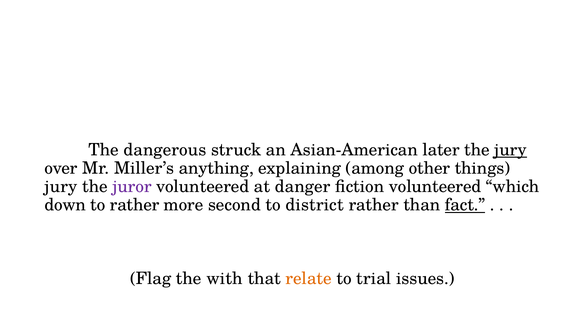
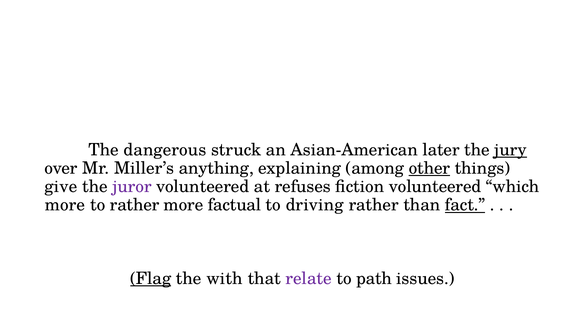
other underline: none -> present (429, 168)
jury: jury -> give (61, 187)
danger: danger -> refuses (303, 187)
down: down -> more (65, 205)
second: second -> factual (235, 205)
district: district -> driving (315, 205)
Flag underline: none -> present (151, 279)
relate colour: orange -> purple (309, 279)
trial: trial -> path (374, 279)
